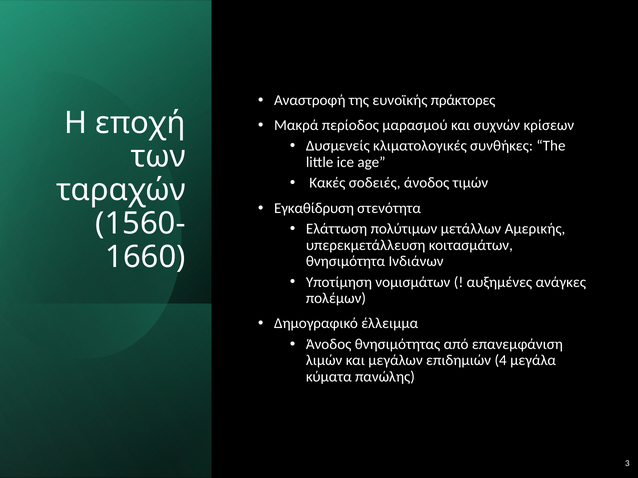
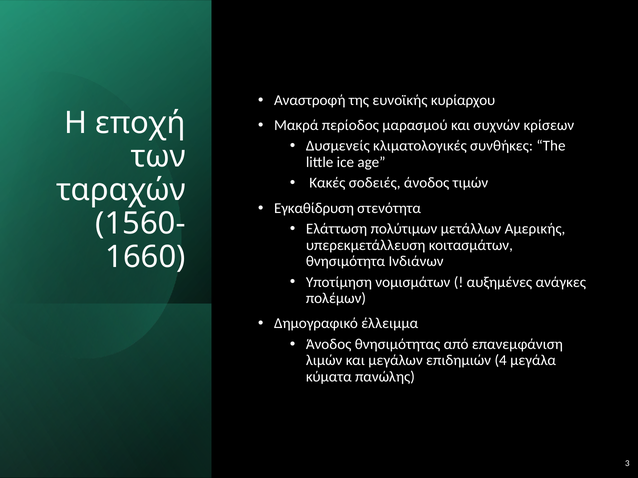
πράκτορες: πράκτορες -> κυρίαρχου (463, 100)
